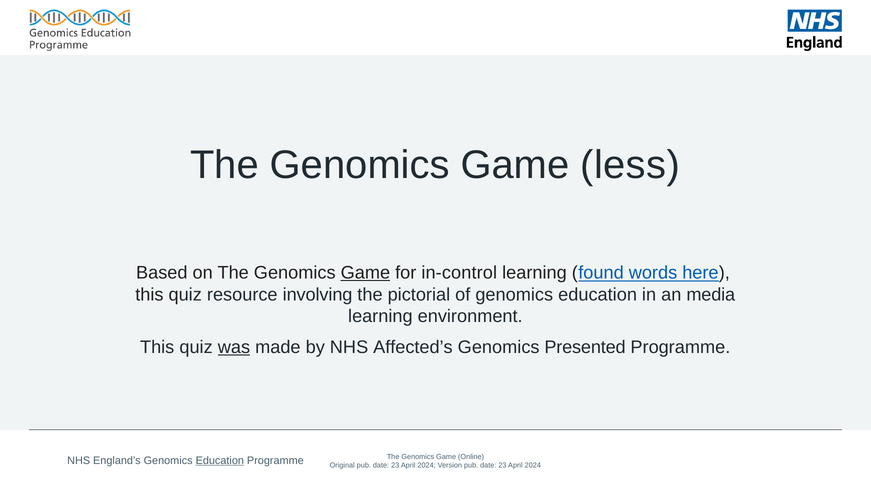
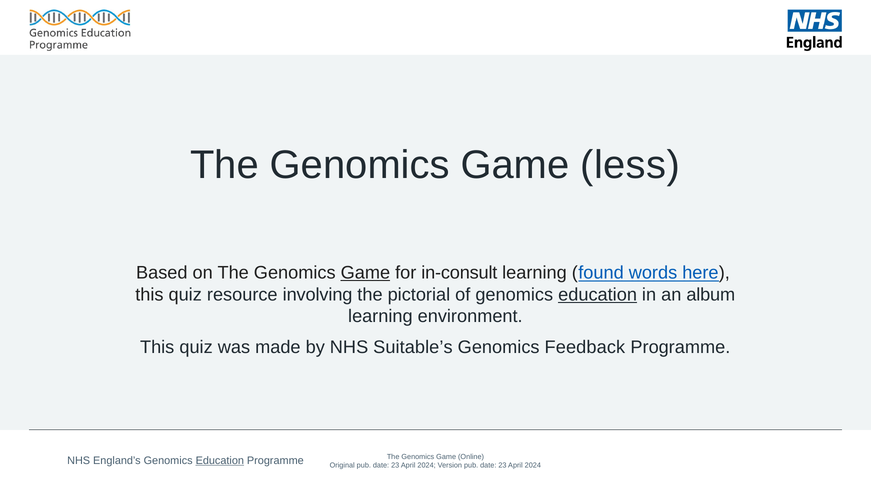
in-control: in-control -> in-consult (459, 273)
education underline: none -> present (598, 295)
media: media -> album (711, 295)
was underline: present -> none (234, 347)
Affected’s: Affected’s -> Suitable’s (413, 347)
Presented: Presented -> Feedback (585, 347)
